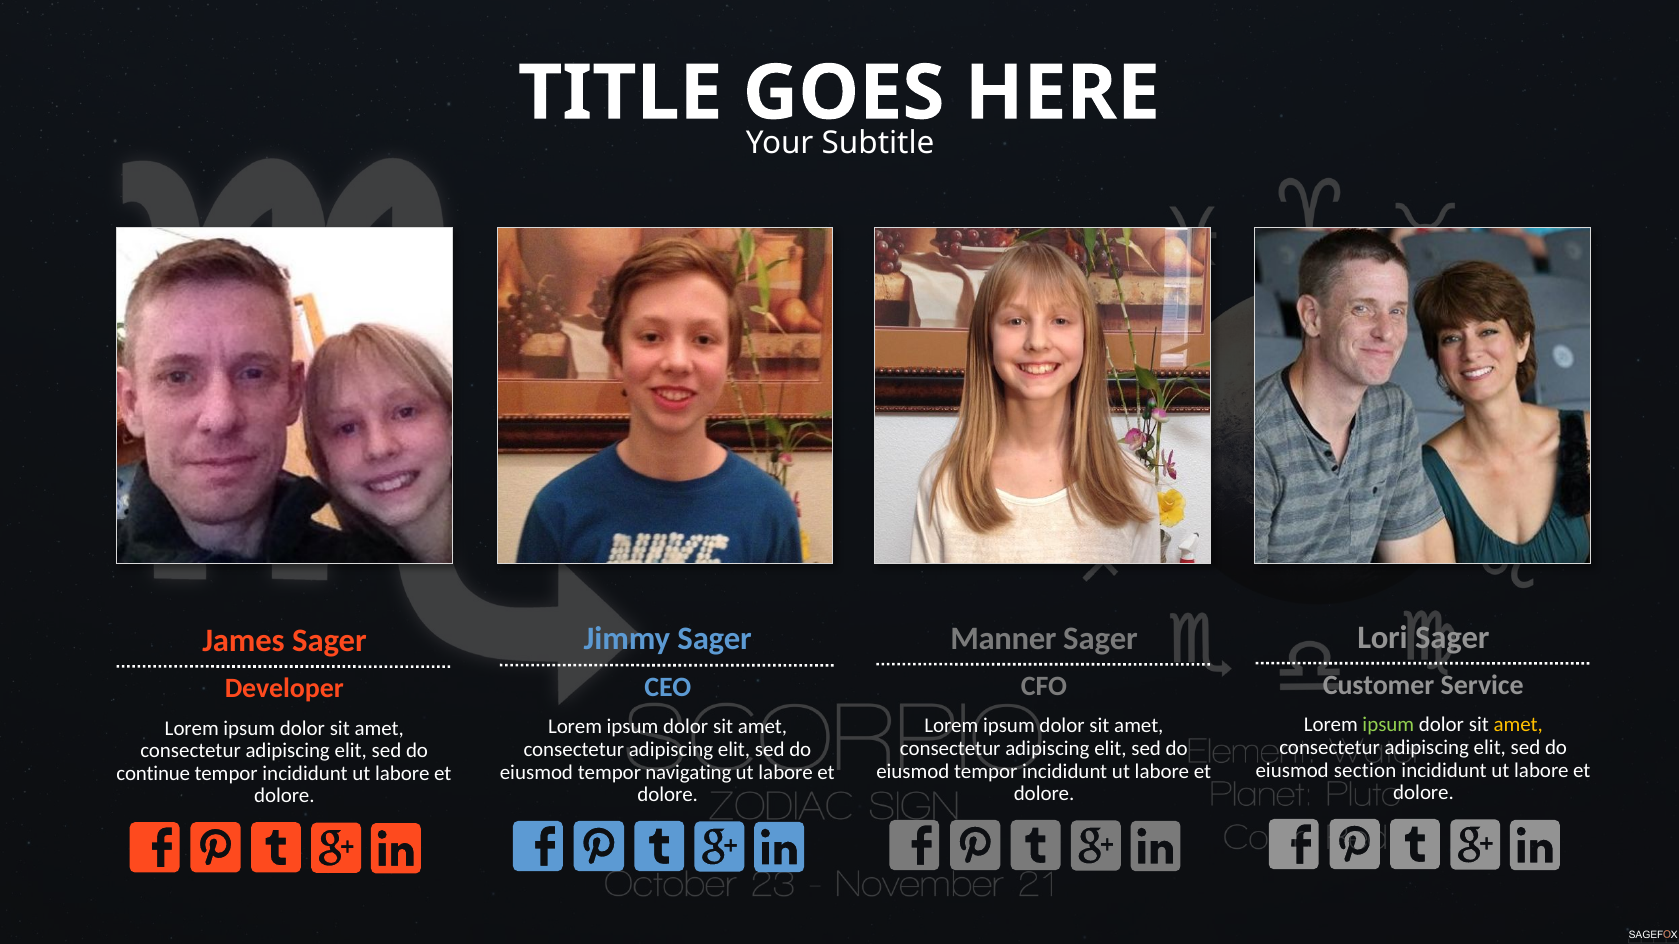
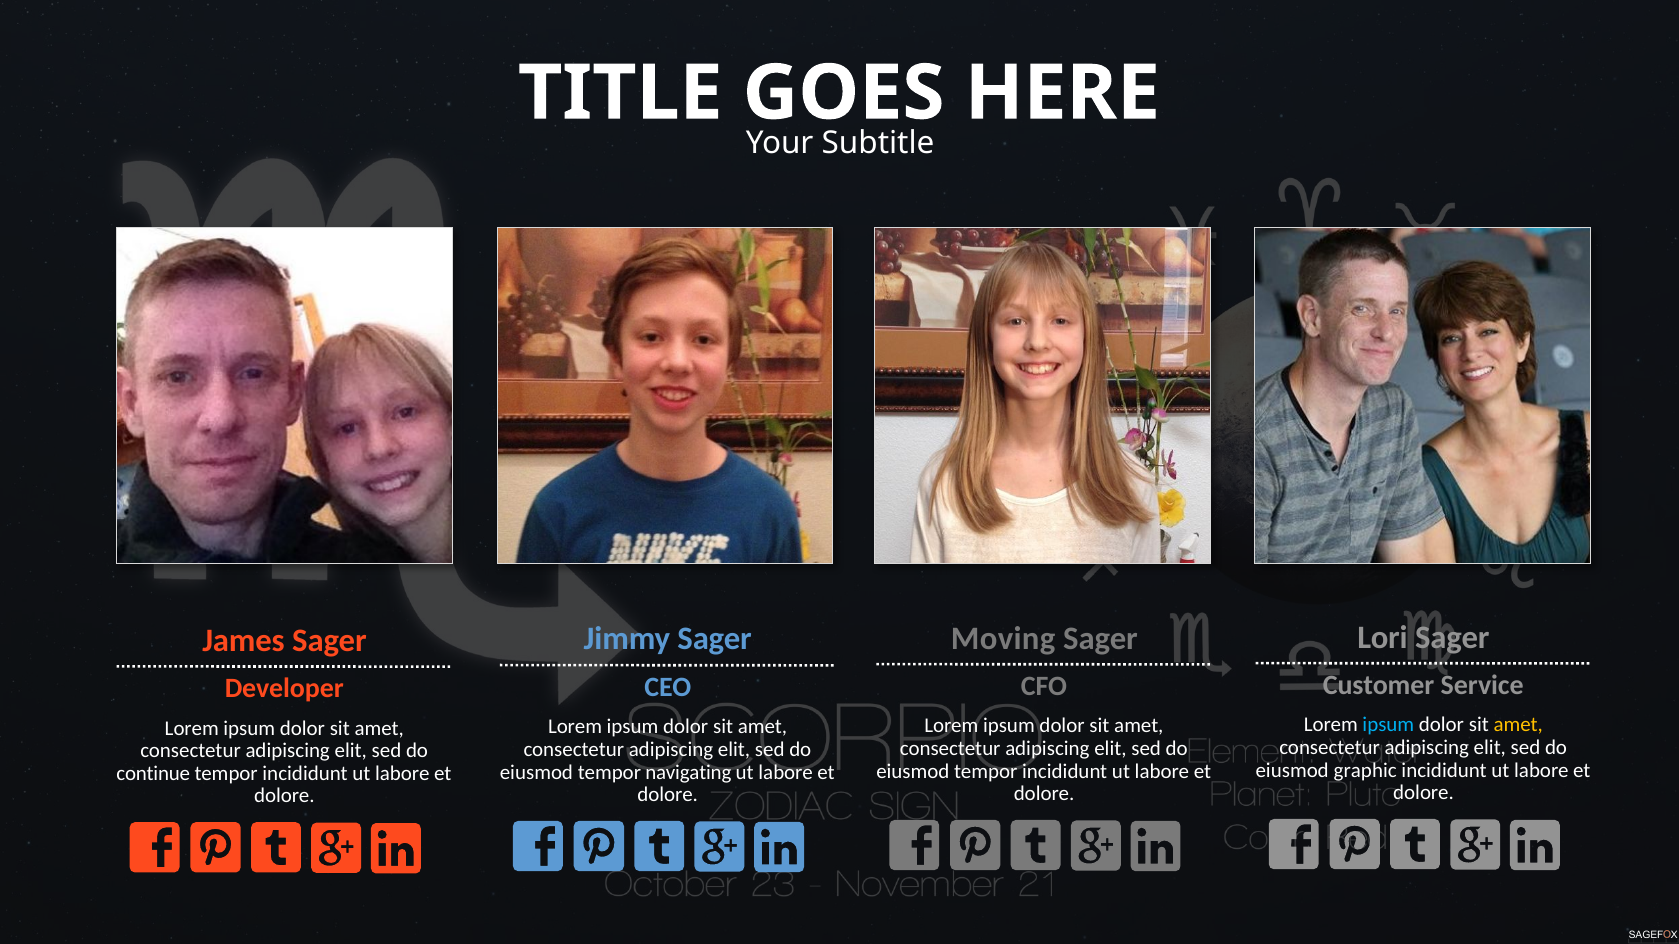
Manner: Manner -> Moving (1003, 639)
ipsum colour: light green -> light blue (1388, 725)
section: section -> graphic (1365, 771)
